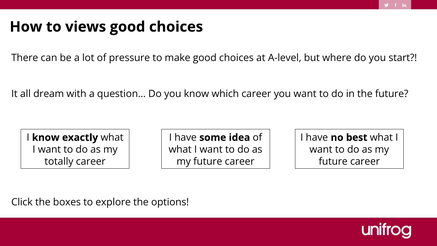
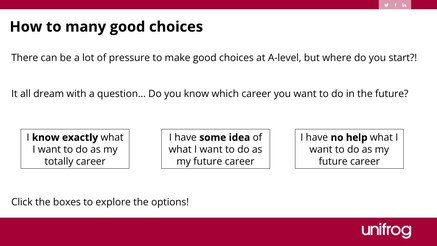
views: views -> many (86, 27)
best: best -> help (357, 137)
